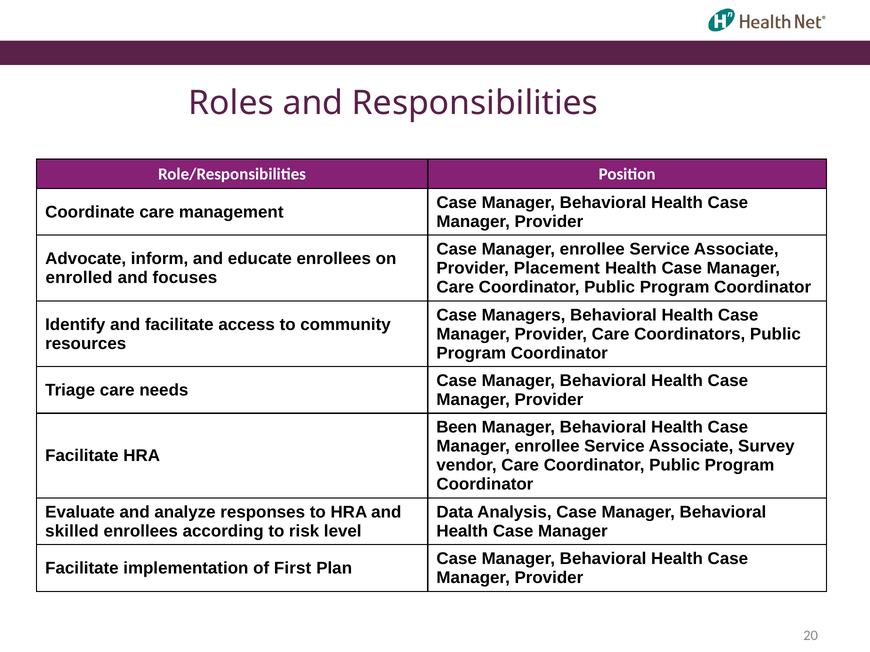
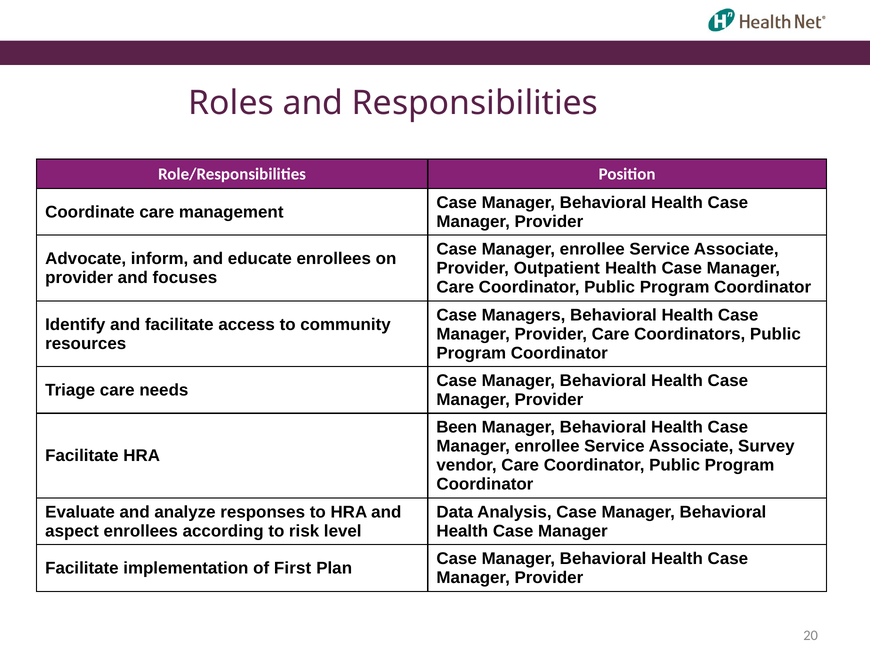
Placement: Placement -> Outpatient (557, 268)
enrolled: enrolled -> provider (79, 278)
skilled: skilled -> aspect (72, 531)
